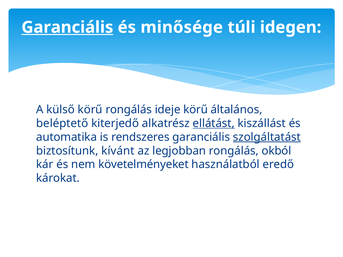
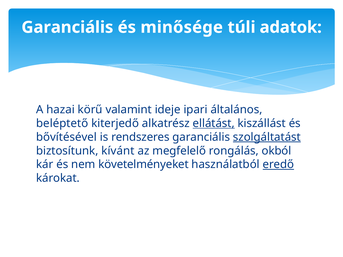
Garanciális underline: present -> none (67, 27)
idegen: idegen -> adatok (291, 27)
külső: külső -> hazai (61, 110)
körű rongálás: rongálás -> valamint (129, 110)
ideje körű: körű -> ipari (196, 110)
automatika: automatika -> bővítésével (67, 137)
legjobban: legjobban -> megfelelő (179, 151)
eredő underline: none -> present (278, 165)
